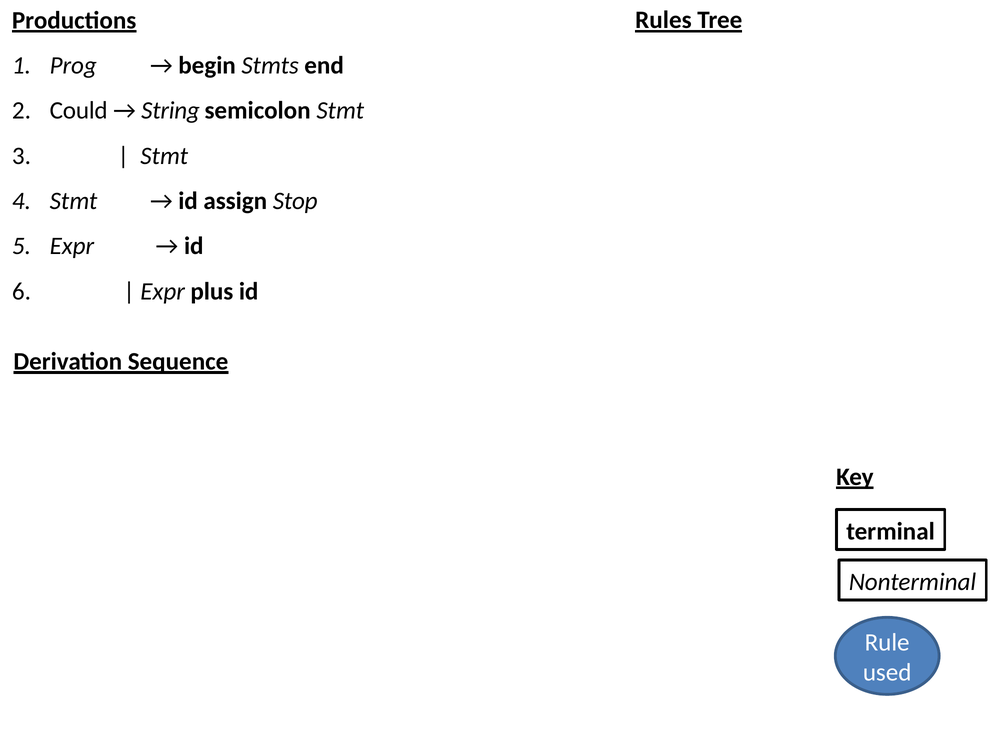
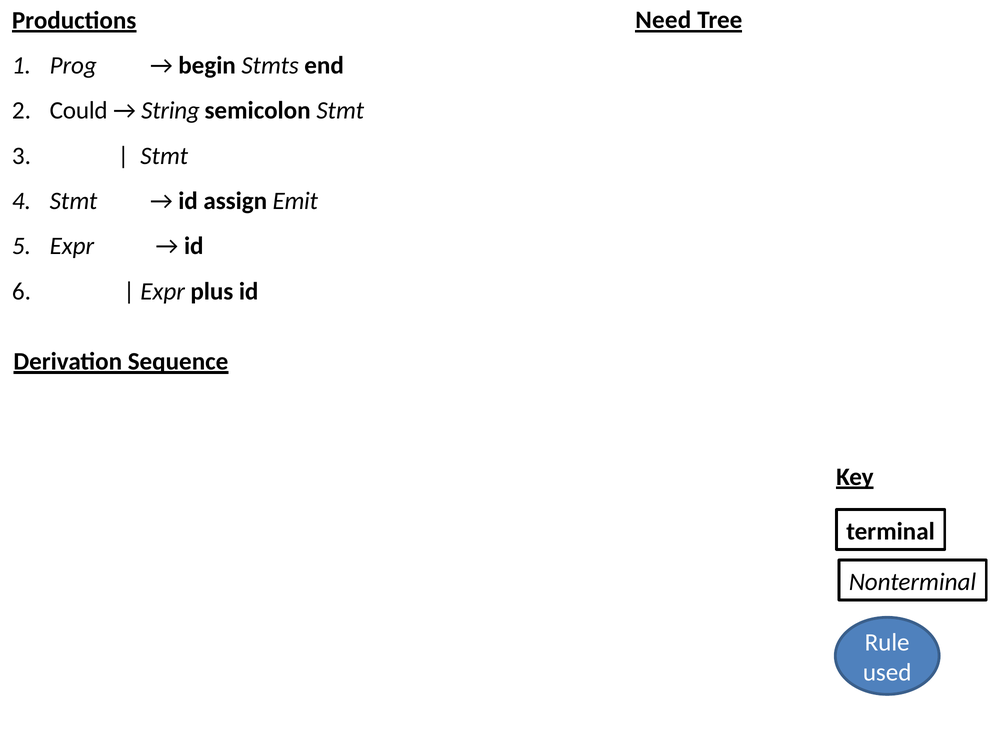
Rules: Rules -> Need (663, 20)
Stop: Stop -> Emit (295, 201)
